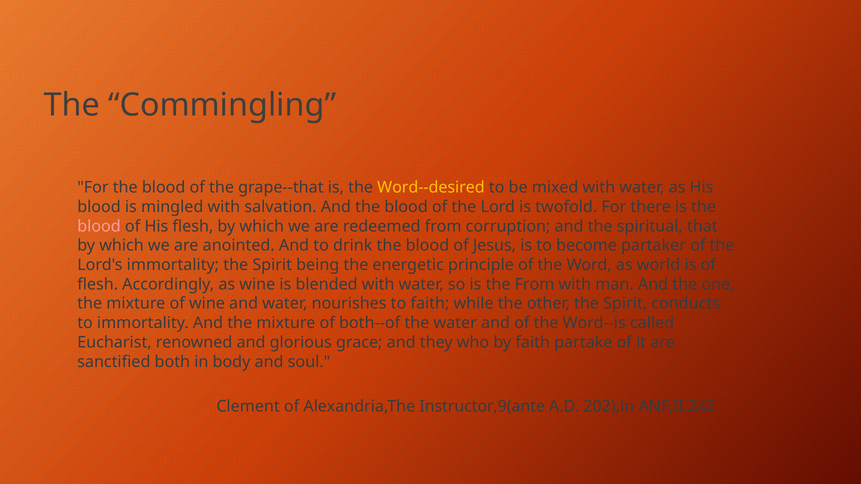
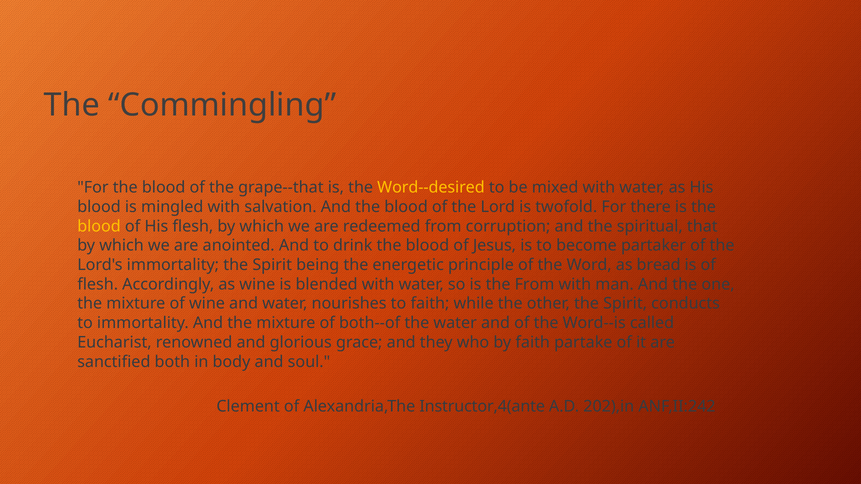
blood colour: pink -> yellow (99, 226)
world: world -> bread (659, 265)
Instructor,9(ante: Instructor,9(ante -> Instructor,4(ante (482, 407)
